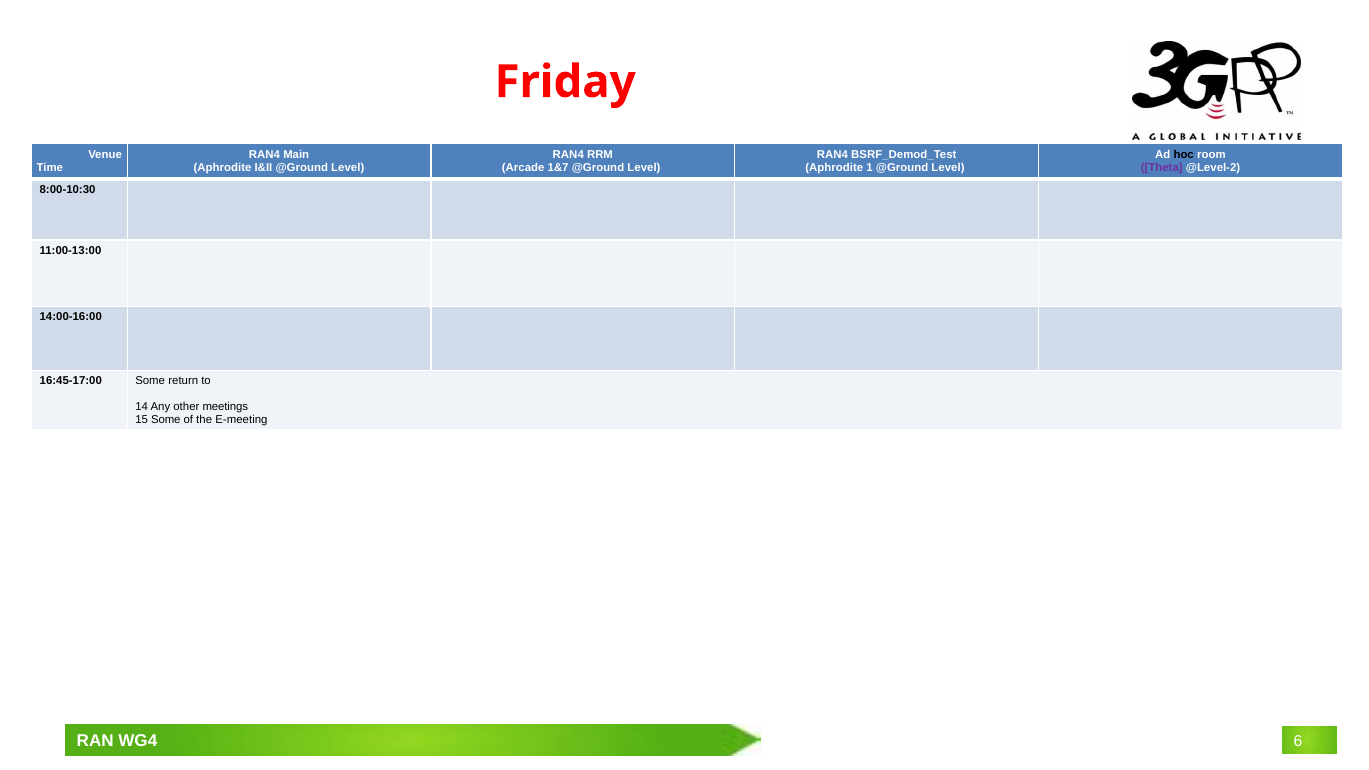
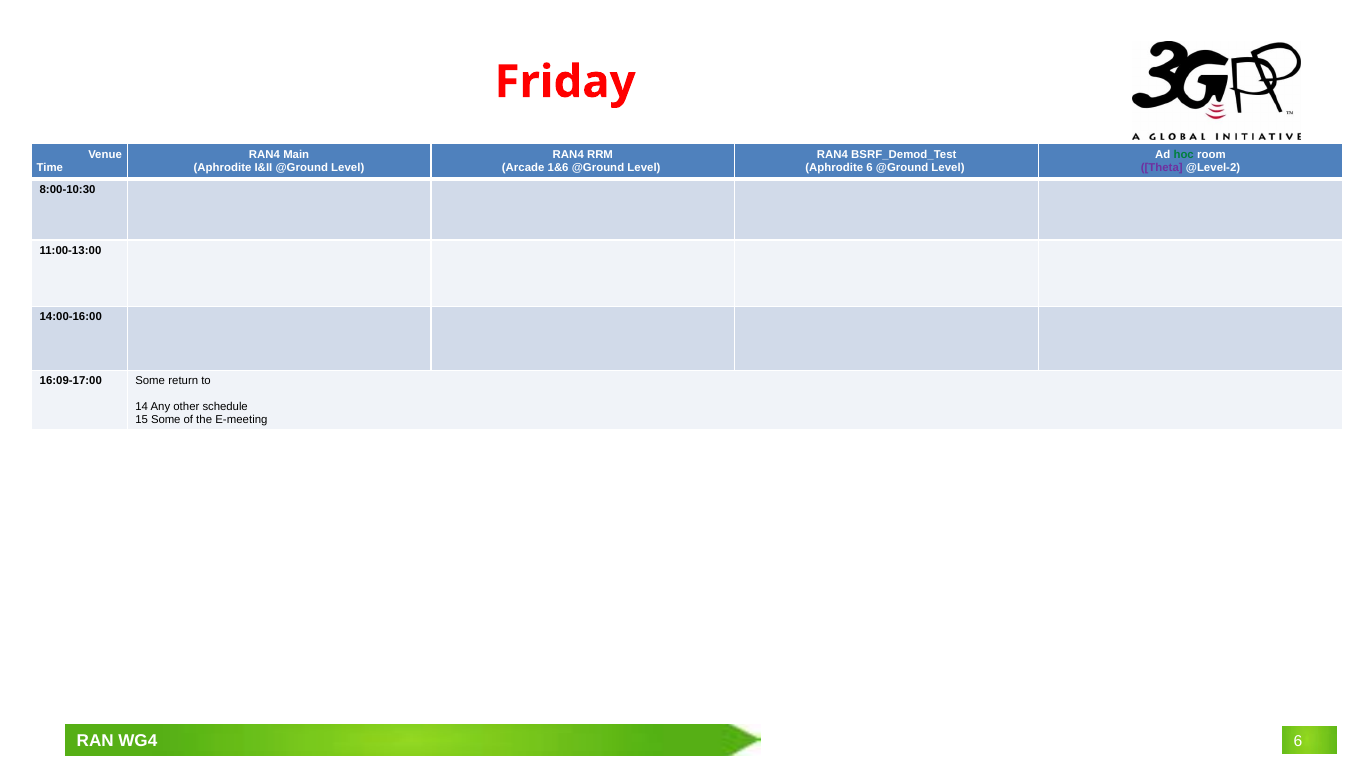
hoc colour: black -> green (1184, 155)
1&7: 1&7 -> 1&6 (558, 168)
Aphrodite 1: 1 -> 6 (870, 168)
16:45-17:00: 16:45-17:00 -> 16:09-17:00 (71, 381)
meetings: meetings -> schedule (225, 407)
